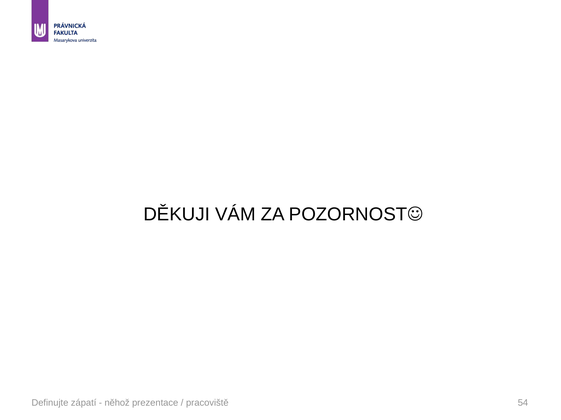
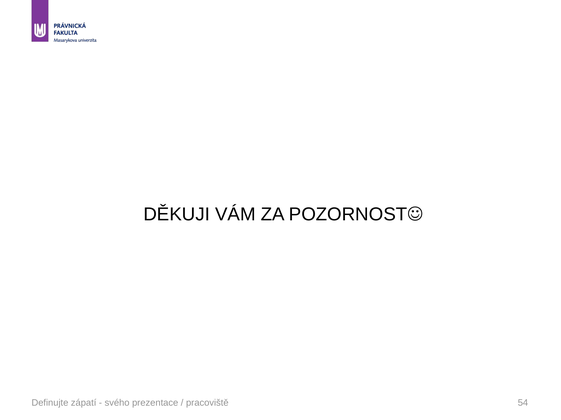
něhož: něhož -> svého (117, 404)
